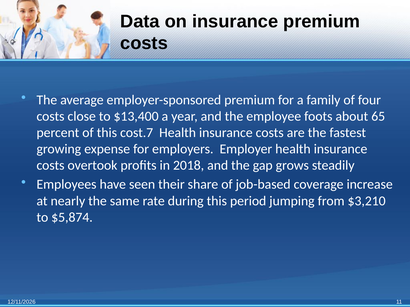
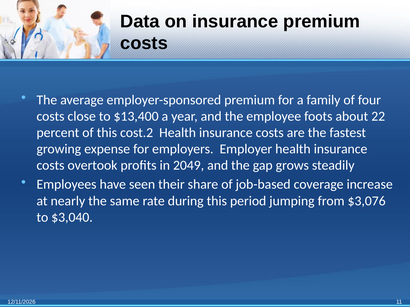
65: 65 -> 22 (378, 116)
cost.7: cost.7 -> cost.2 (137, 133)
2018: 2018 -> 2049 (189, 166)
$3,210: $3,210 -> $3,076 (367, 201)
$5,874: $5,874 -> $3,040 (72, 218)
